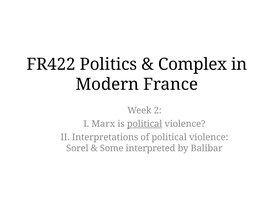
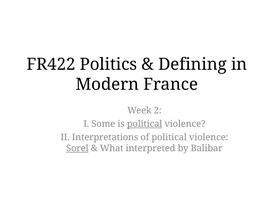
Complex: Complex -> Defining (192, 64)
Marx: Marx -> Some (103, 124)
Sorel underline: none -> present (77, 148)
Some: Some -> What (112, 148)
